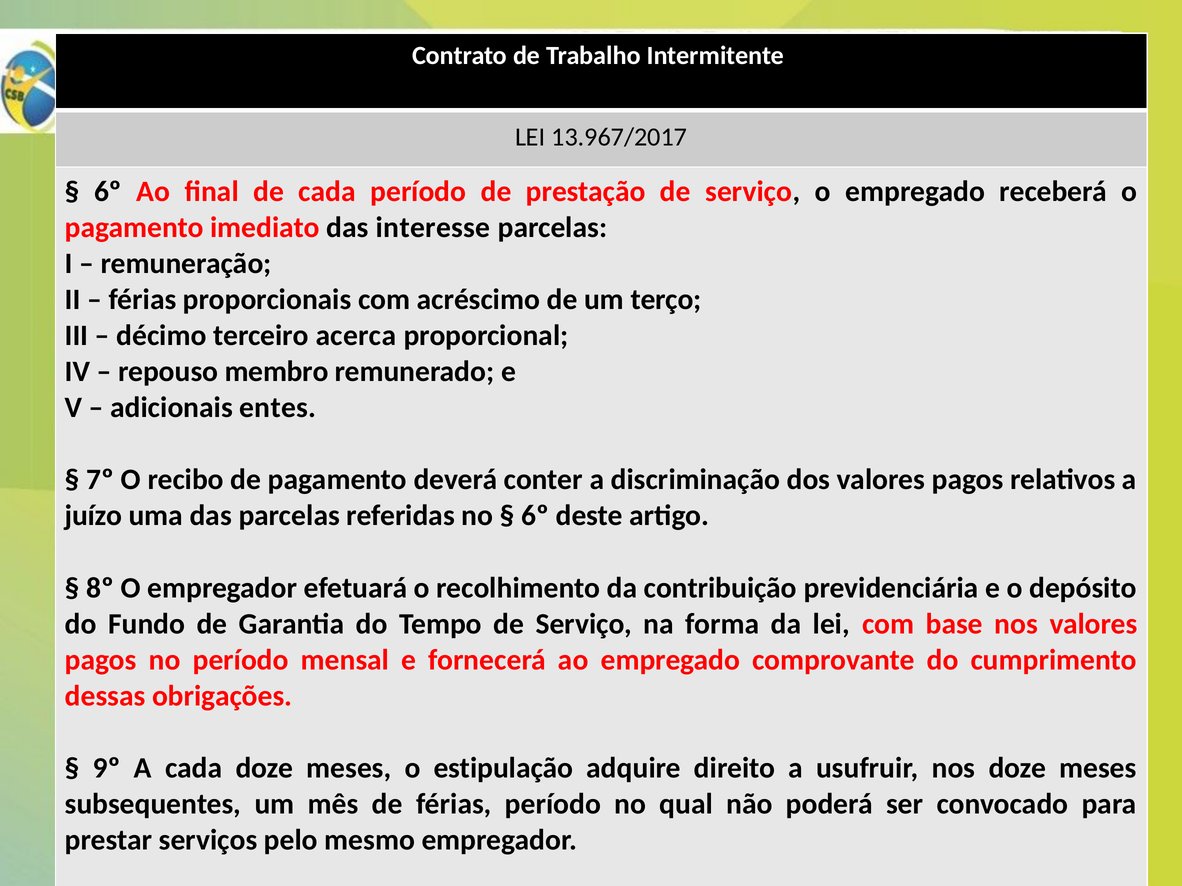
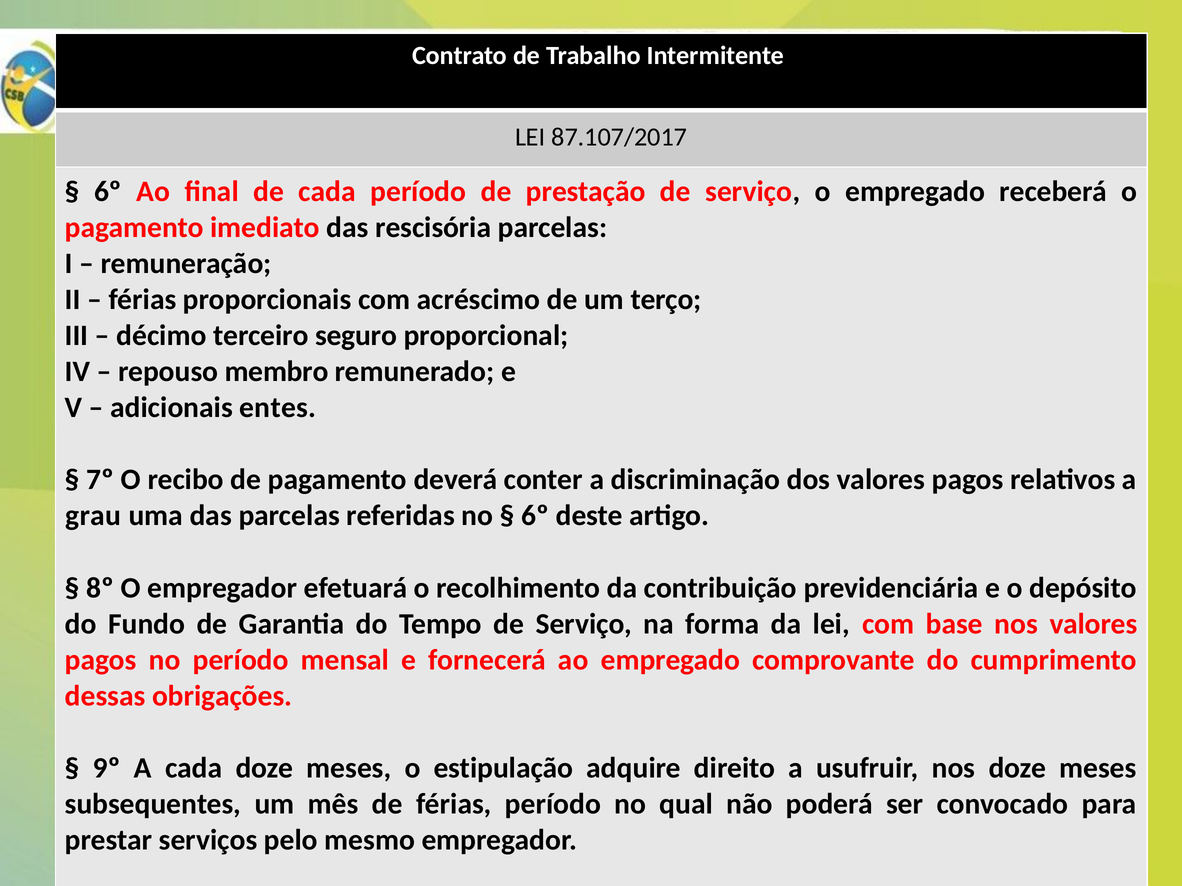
13.967/2017: 13.967/2017 -> 87.107/2017 (619, 137)
interesse: interesse -> rescisória (433, 227)
acerca: acerca -> seguro (356, 336)
juízo: juízo -> grau (93, 516)
